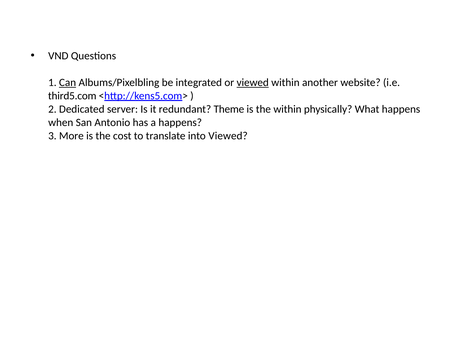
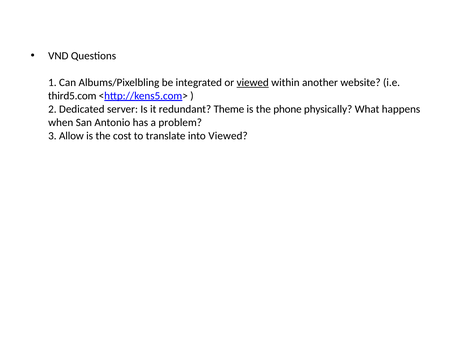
Can underline: present -> none (68, 82)
the within: within -> phone (287, 109)
a happens: happens -> problem (180, 122)
More: More -> Allow (71, 136)
